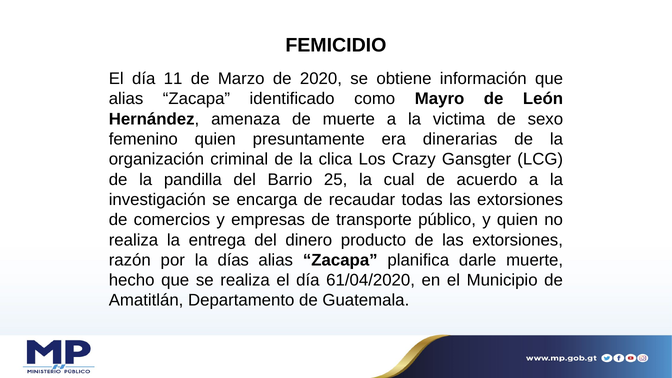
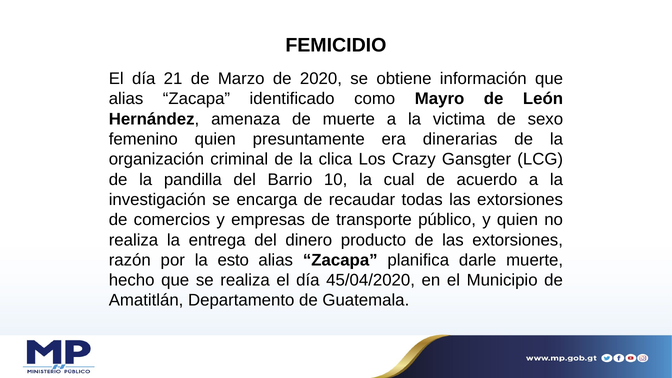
11: 11 -> 21 (173, 79)
25: 25 -> 10 (336, 179)
días: días -> esto (233, 260)
61/04/2020: 61/04/2020 -> 45/04/2020 (371, 280)
